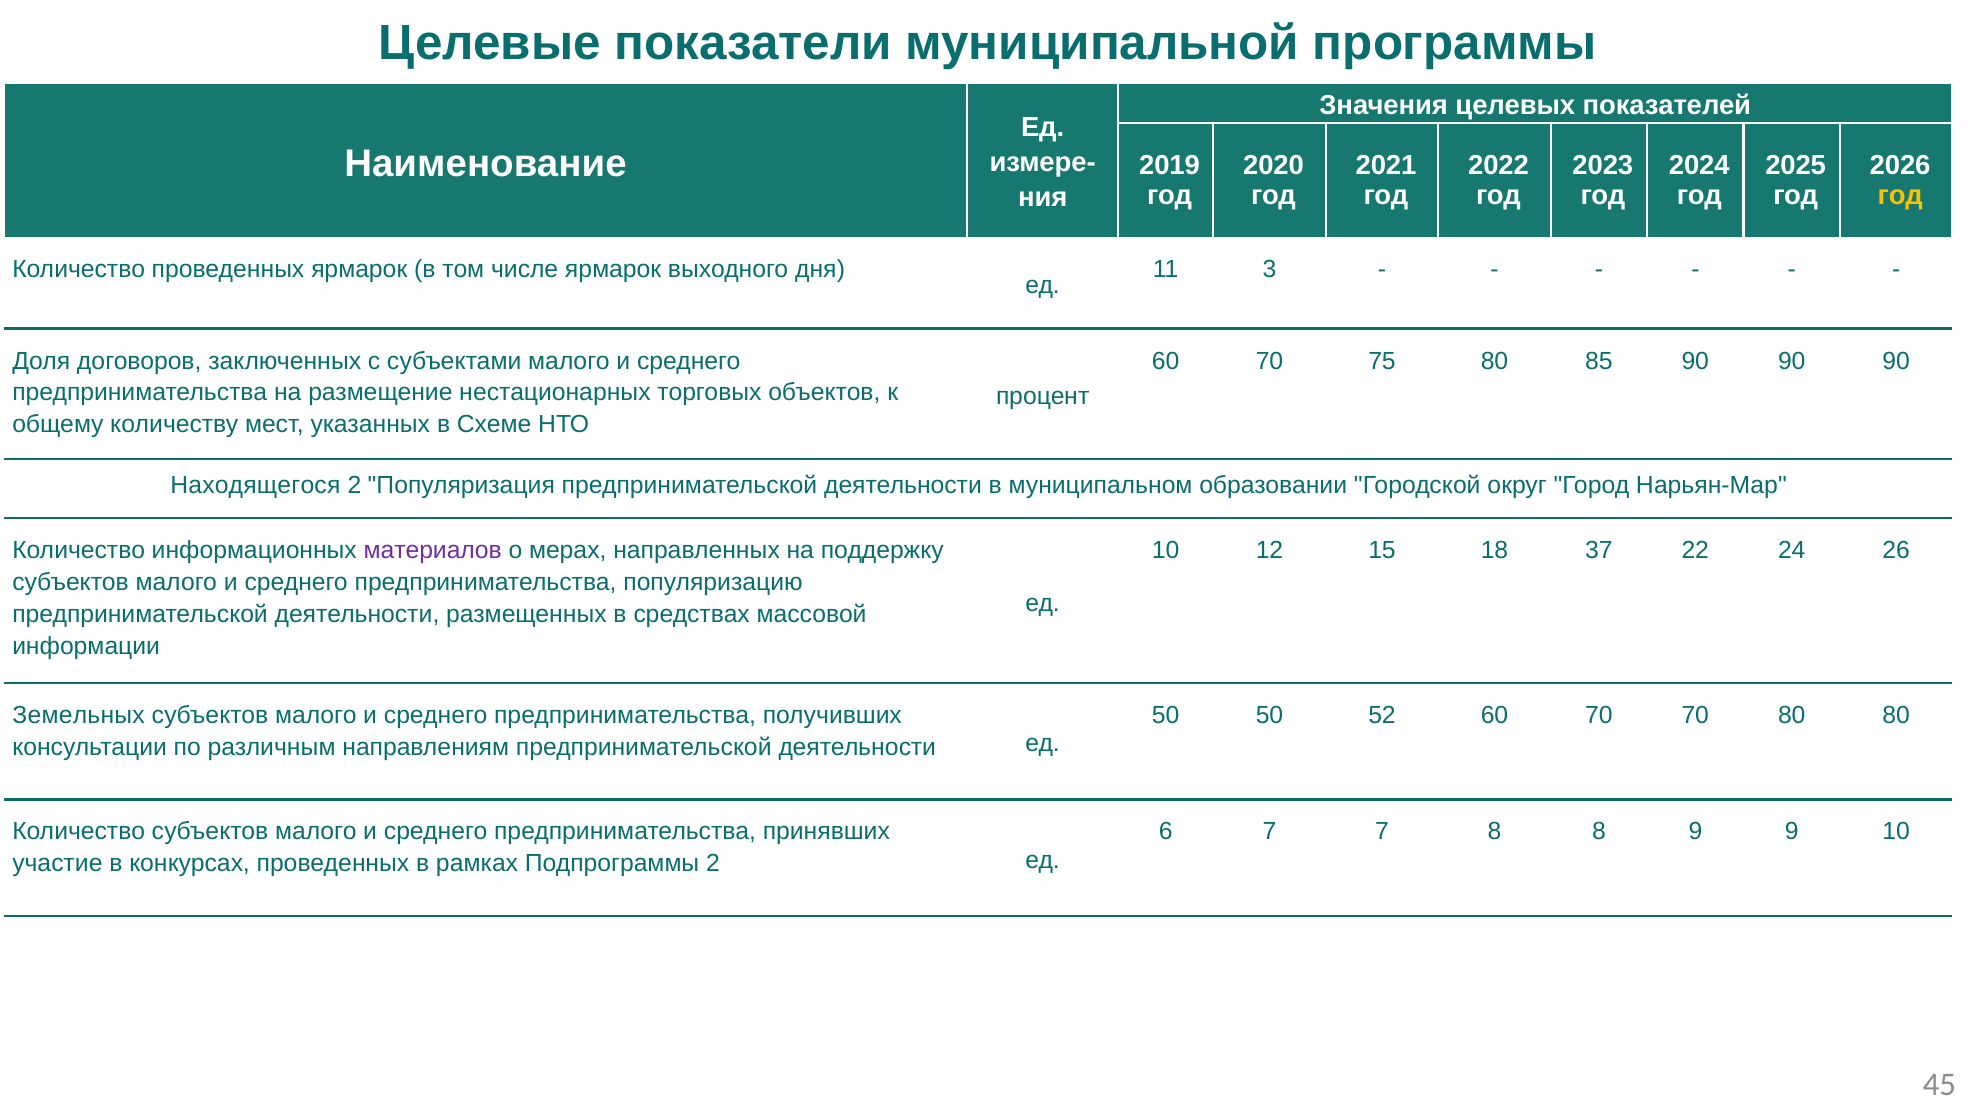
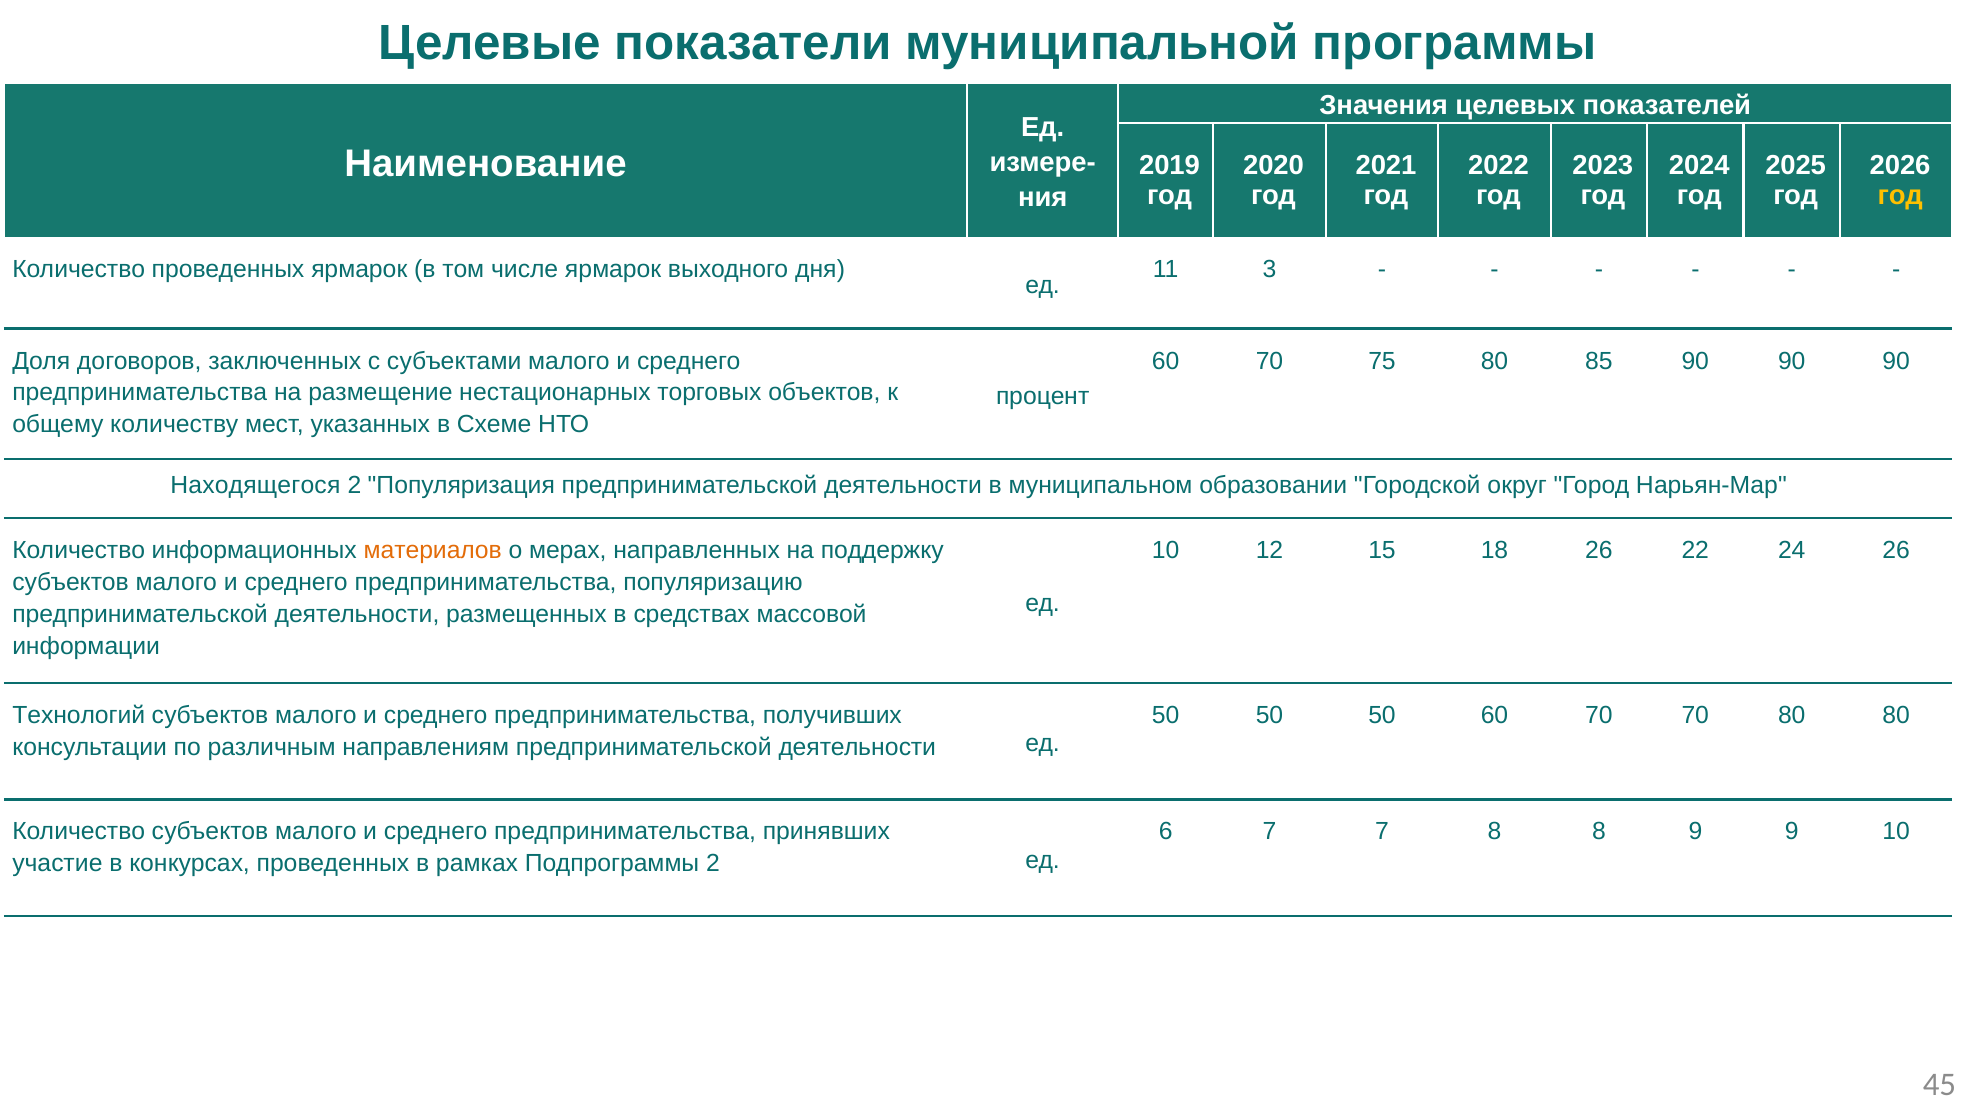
материалов colour: purple -> orange (433, 550)
18 37: 37 -> 26 (1599, 550)
Земельных: Земельных -> Технологий (79, 715)
50 50 52: 52 -> 50 (1382, 715)
